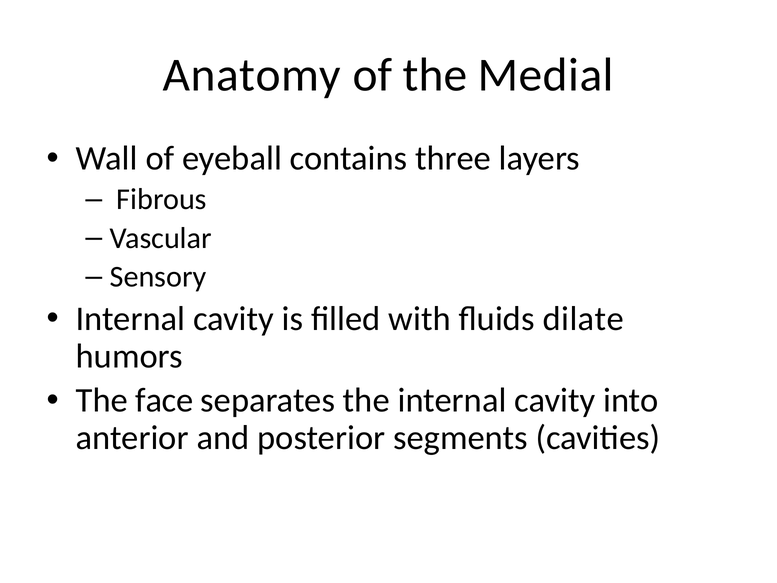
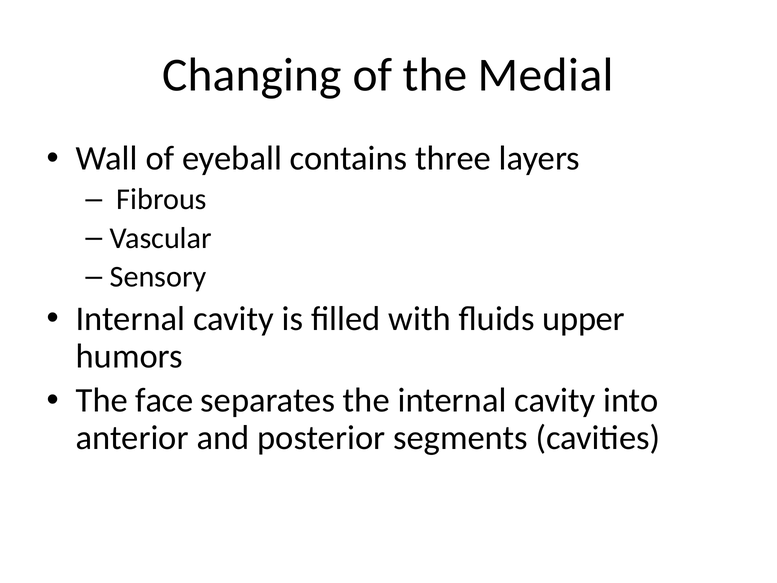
Anatomy: Anatomy -> Changing (252, 75)
dilate: dilate -> upper (584, 319)
